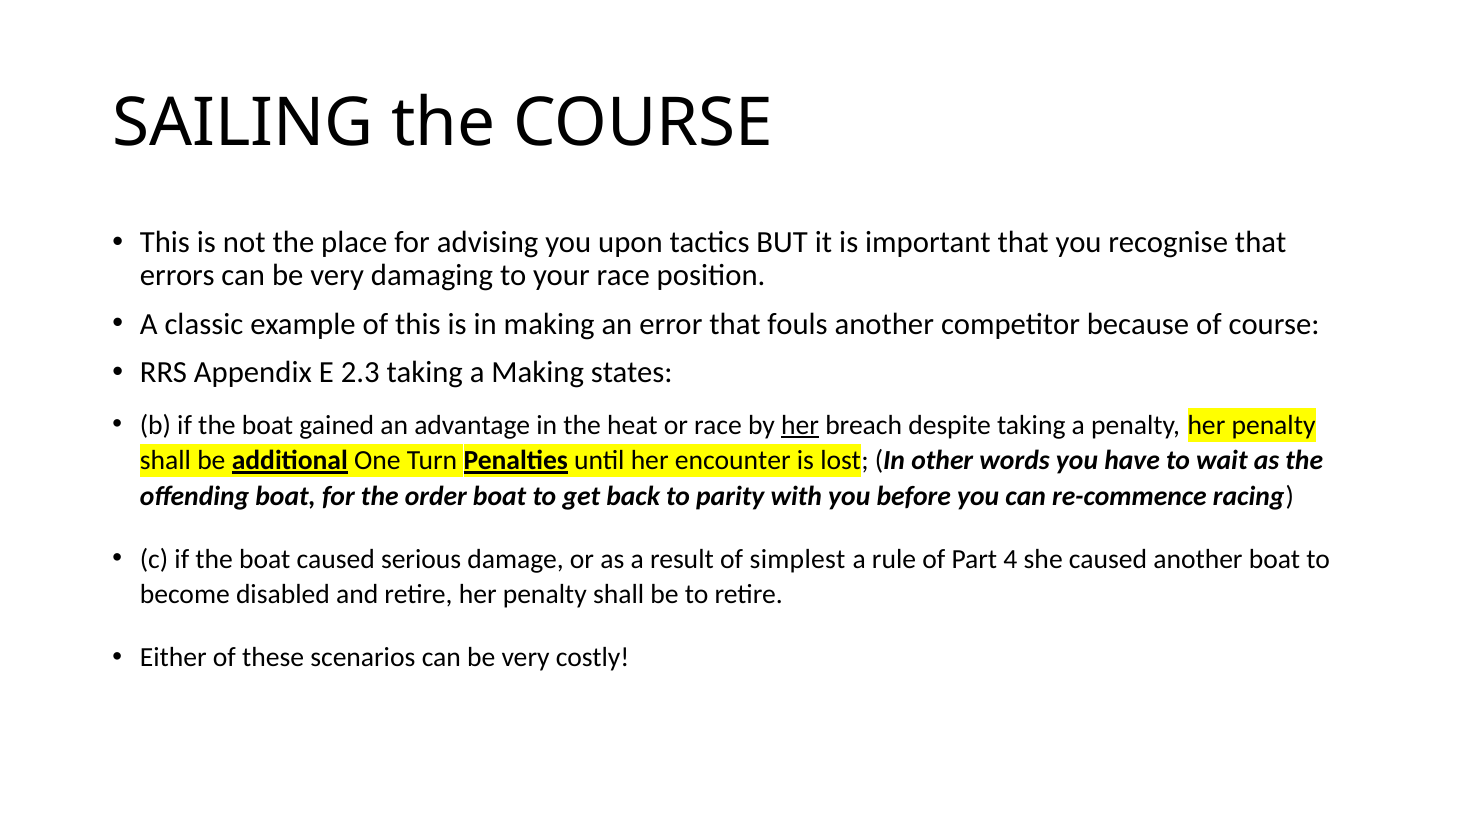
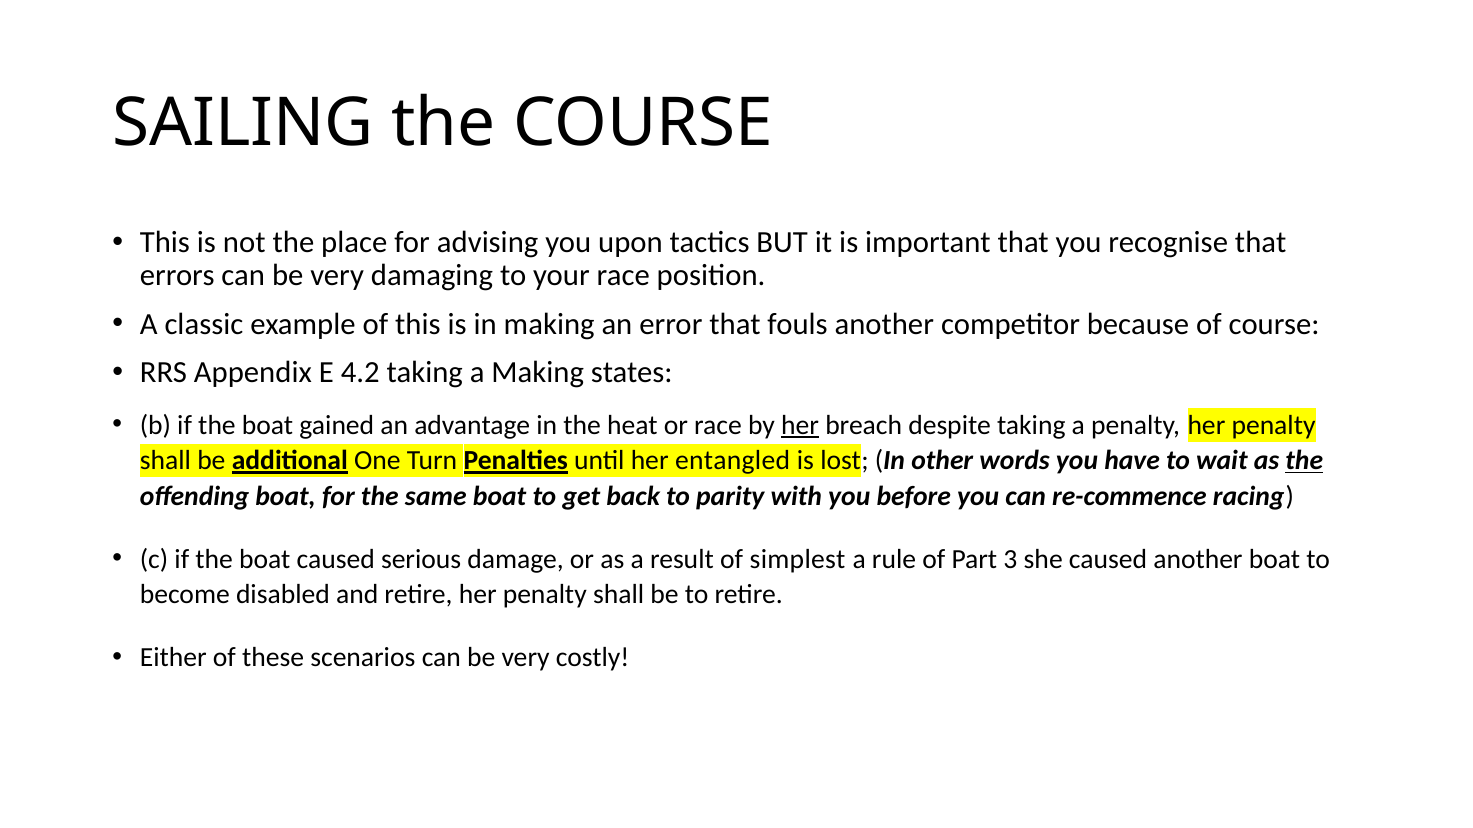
2.3: 2.3 -> 4.2 (360, 373)
encounter: encounter -> entangled (733, 461)
the underline: none -> present (1304, 461)
order: order -> same (436, 496)
4: 4 -> 3 (1010, 559)
